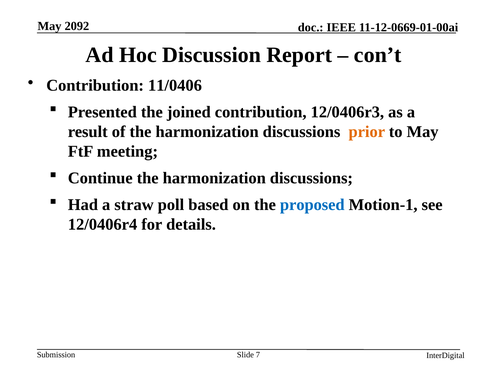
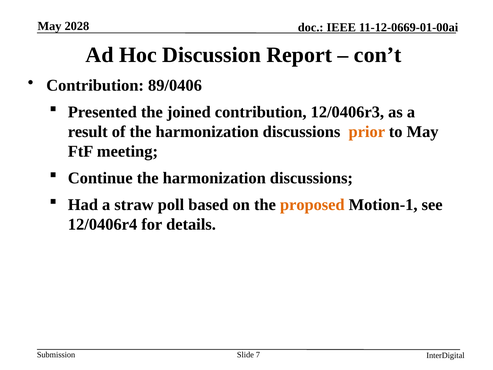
2092: 2092 -> 2028 (77, 26)
11/0406: 11/0406 -> 89/0406 (175, 85)
proposed colour: blue -> orange (312, 204)
